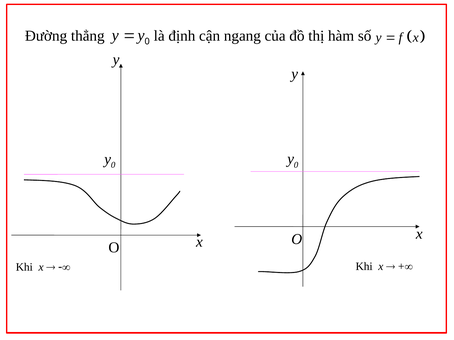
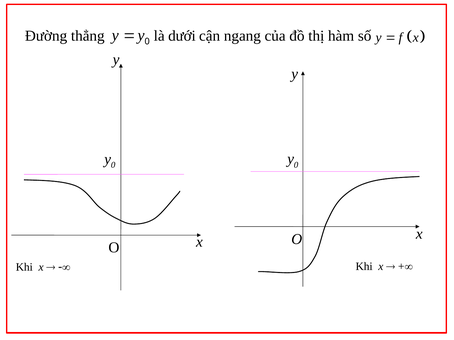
định: định -> dưới (182, 36)
